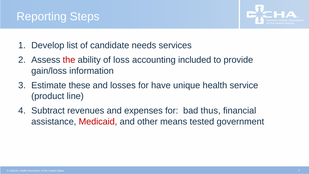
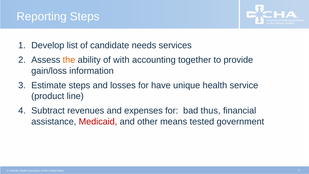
the colour: red -> orange (69, 60)
loss: loss -> with (121, 60)
included: included -> together (195, 60)
Estimate these: these -> steps (79, 85)
